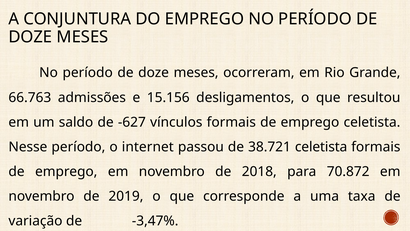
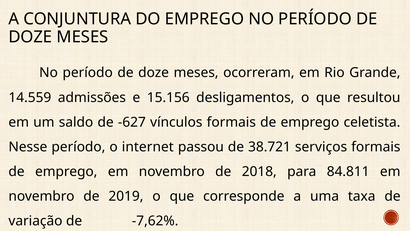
66.763: 66.763 -> 14.559 (30, 98)
38.721 celetista: celetista -> serviços (321, 147)
70.872: 70.872 -> 84.811 (348, 171)
-3,47%: -3,47% -> -7,62% (155, 221)
